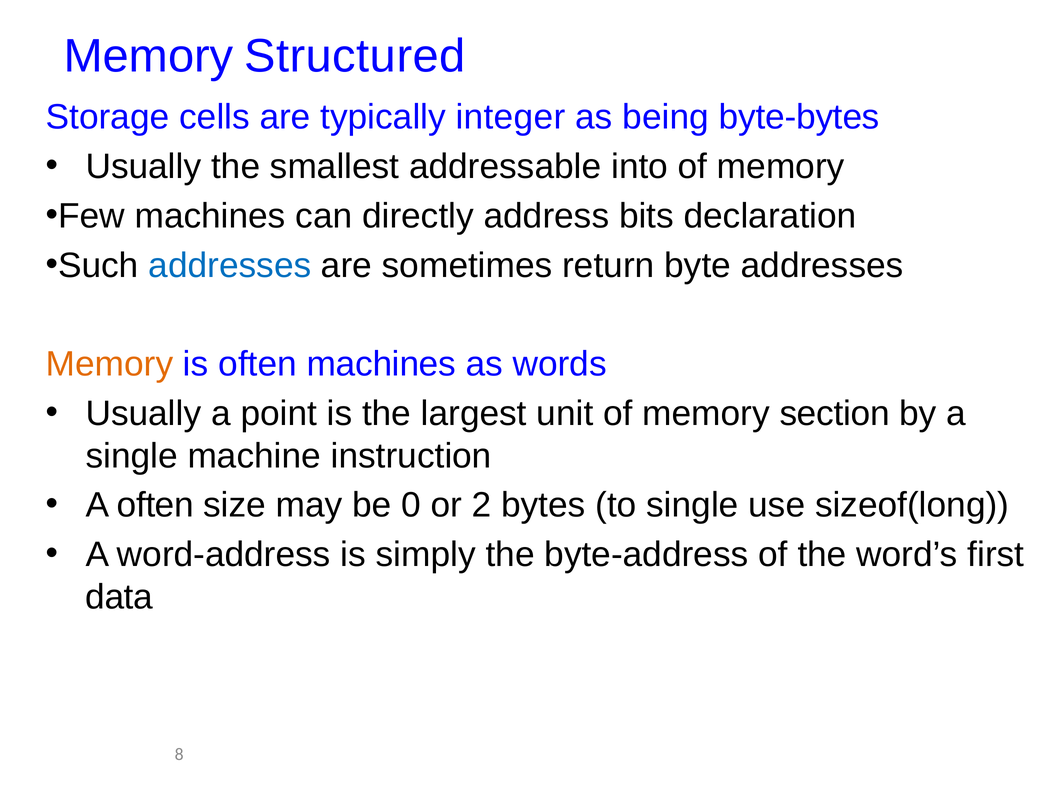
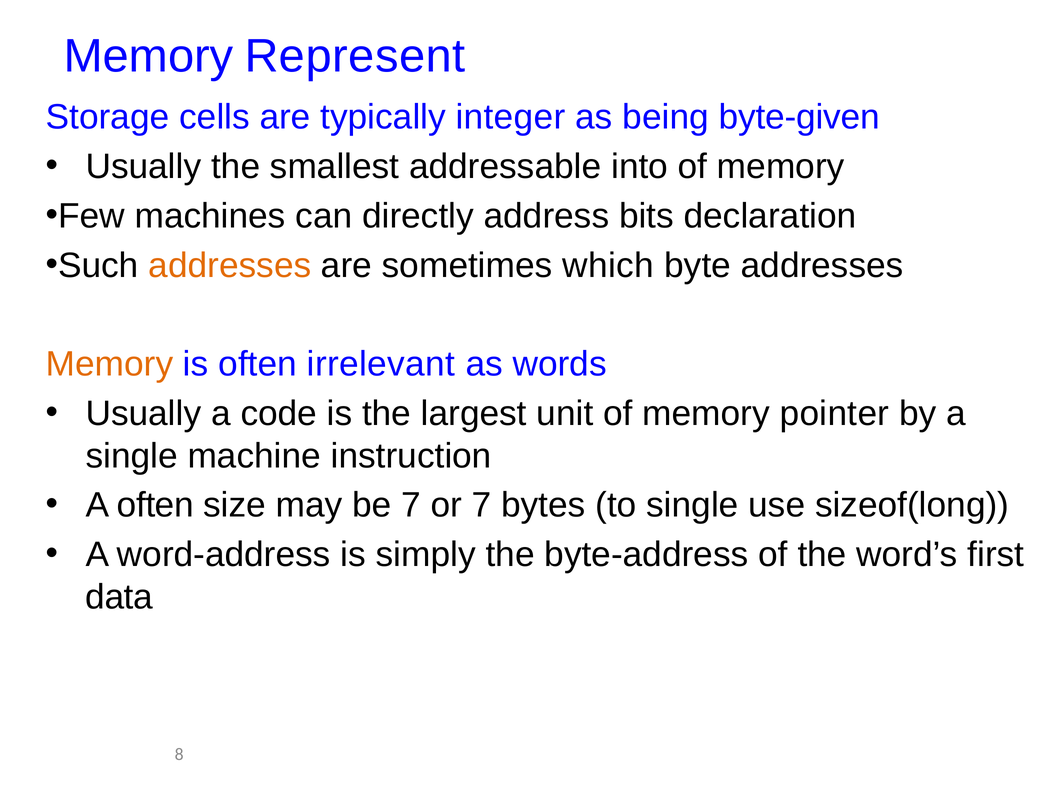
Structured: Structured -> Represent (355, 56)
byte-bytes: byte-bytes -> byte-given (799, 117)
addresses colour: blue -> orange (230, 265)
return: return -> which (608, 265)
often machines: machines -> irrelevant (381, 364)
point: point -> code (279, 414)
section: section -> pointer (834, 414)
be 0: 0 -> 7 (411, 505)
or 2: 2 -> 7 (481, 505)
